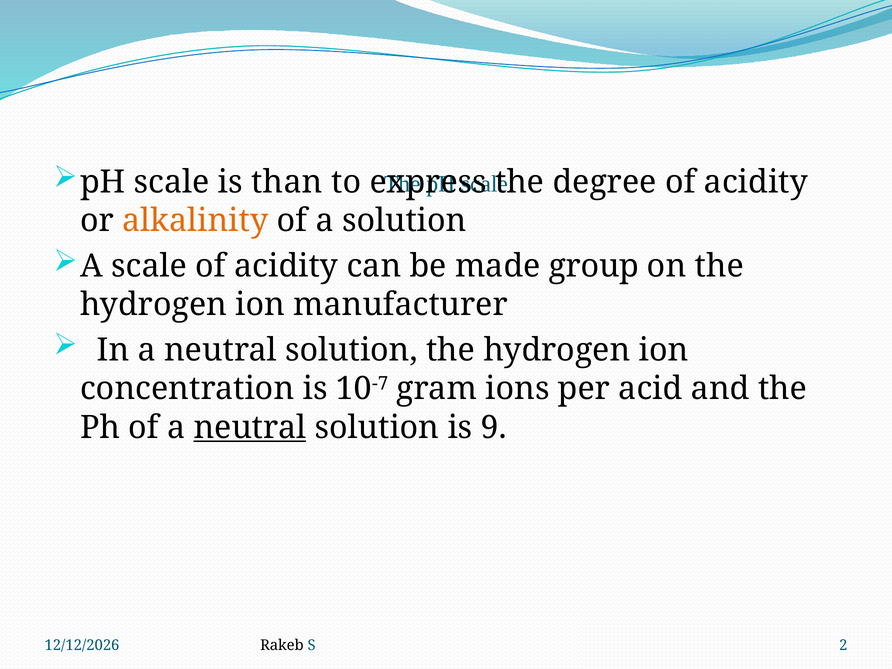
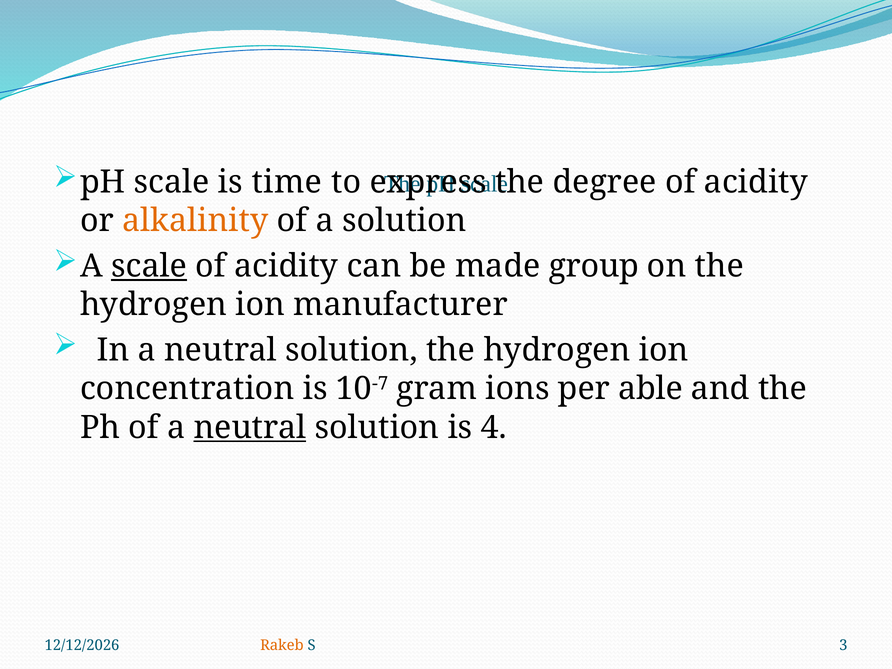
than: than -> time (287, 182)
scale underline: none -> present (149, 266)
acid: acid -> able (651, 389)
9: 9 -> 4 (494, 427)
Rakeb colour: black -> orange (282, 645)
2: 2 -> 3 (843, 645)
